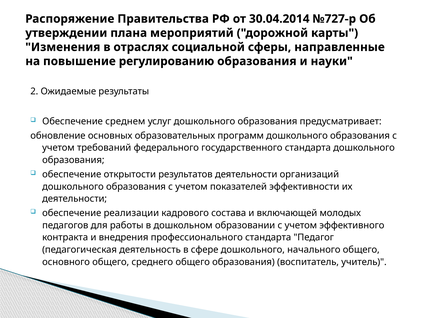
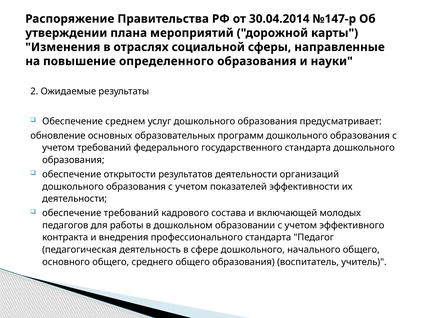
№727-р: №727-р -> №147-р (334, 19)
регулированию: регулированию -> определенного (166, 61)
обеспечение реализации: реализации -> требований (131, 213)
